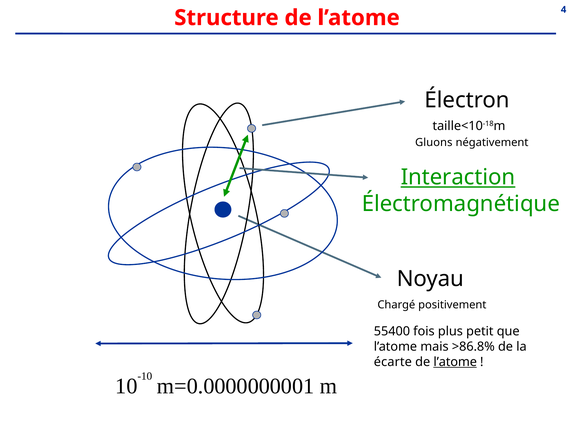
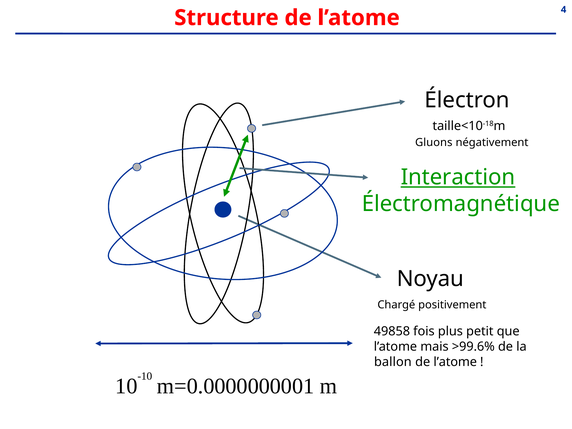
55400: 55400 -> 49858 (392, 331)
>86.8%: >86.8% -> >99.6% (473, 347)
écarte: écarte -> ballon (393, 362)
l’atome underline: present -> none (455, 362)
